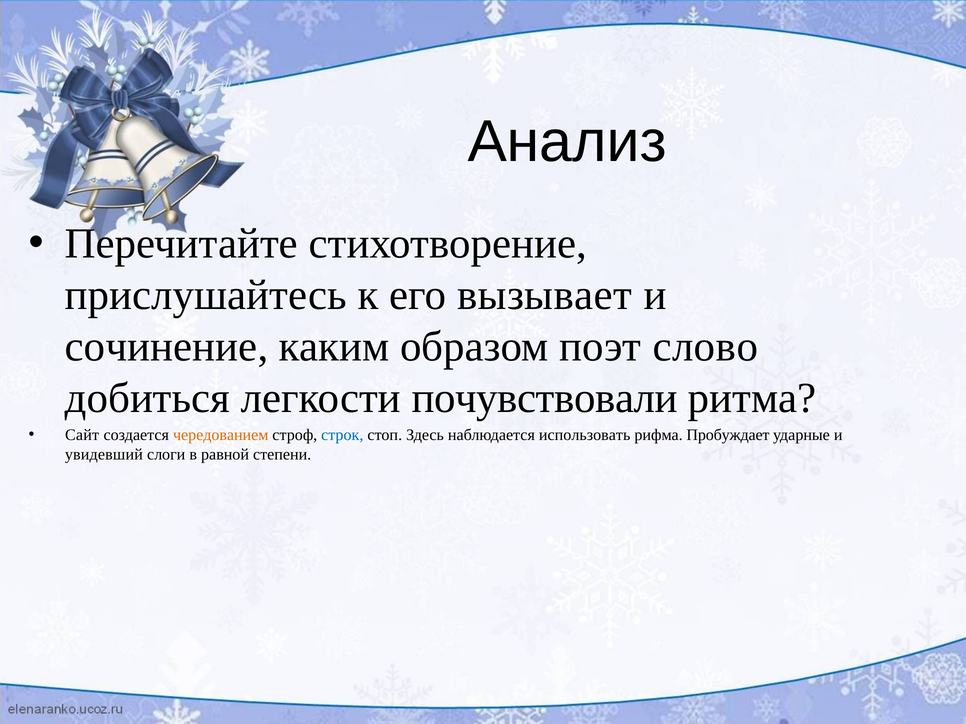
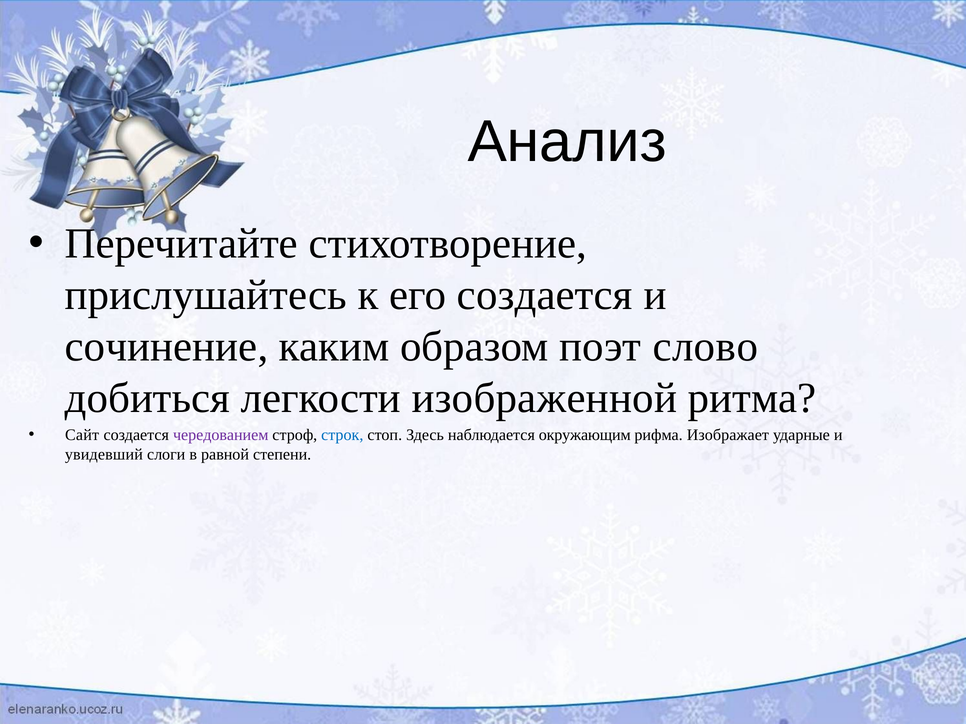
его вызывает: вызывает -> создается (545, 295)
почувствовали: почувствовали -> изображенной (544, 398)
чередованием colour: orange -> purple (221, 435)
использовать: использовать -> окружающим (585, 435)
Пробуждает: Пробуждает -> Изображает (728, 435)
